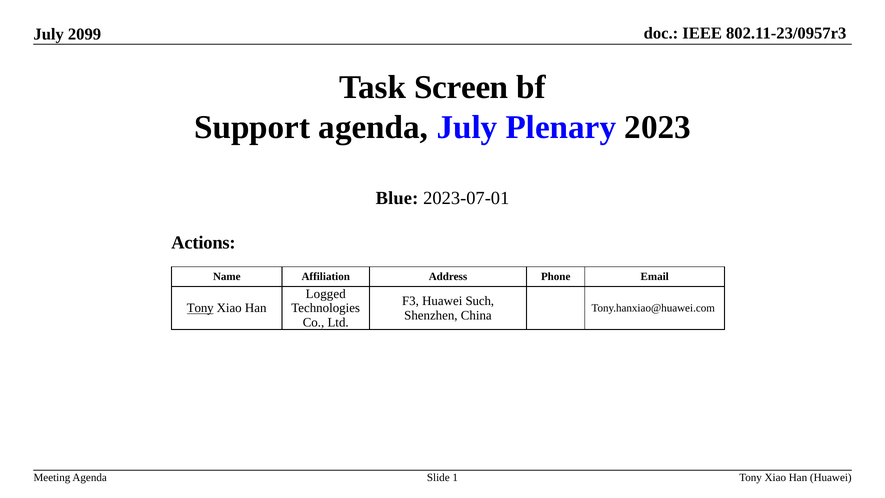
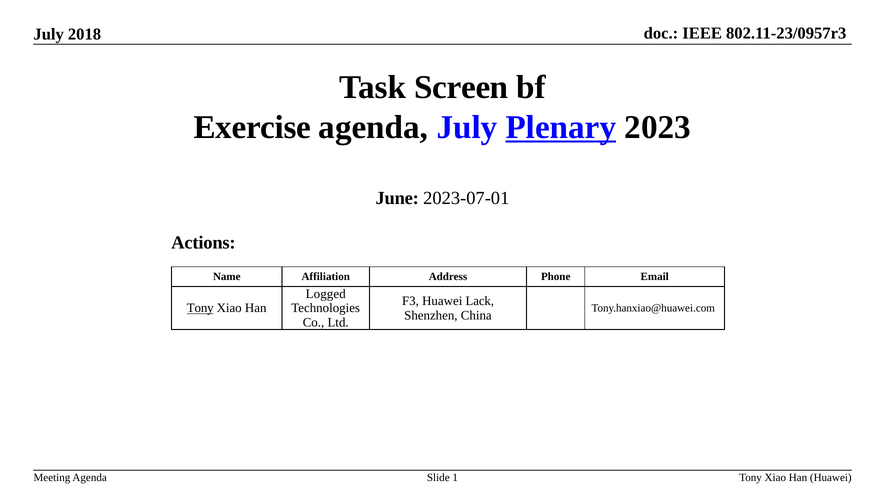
2099: 2099 -> 2018 (85, 34)
Support: Support -> Exercise (252, 127)
Plenary underline: none -> present (561, 127)
Blue: Blue -> June (397, 198)
Such: Such -> Lack (480, 301)
